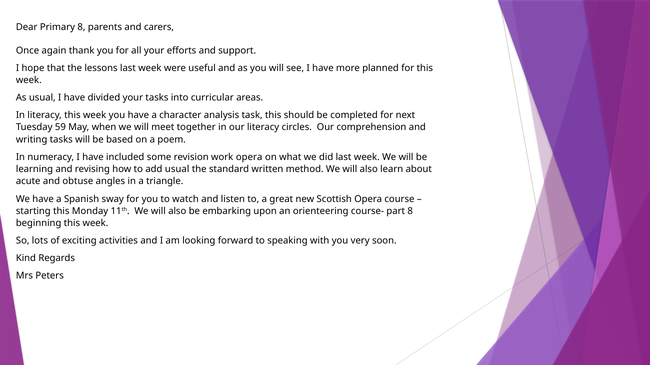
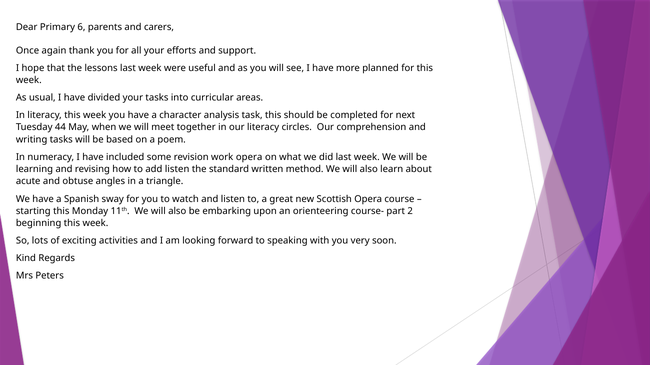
Primary 8: 8 -> 6 (81, 27)
59: 59 -> 44 (60, 128)
add usual: usual -> listen (177, 170)
part 8: 8 -> 2 (410, 211)
